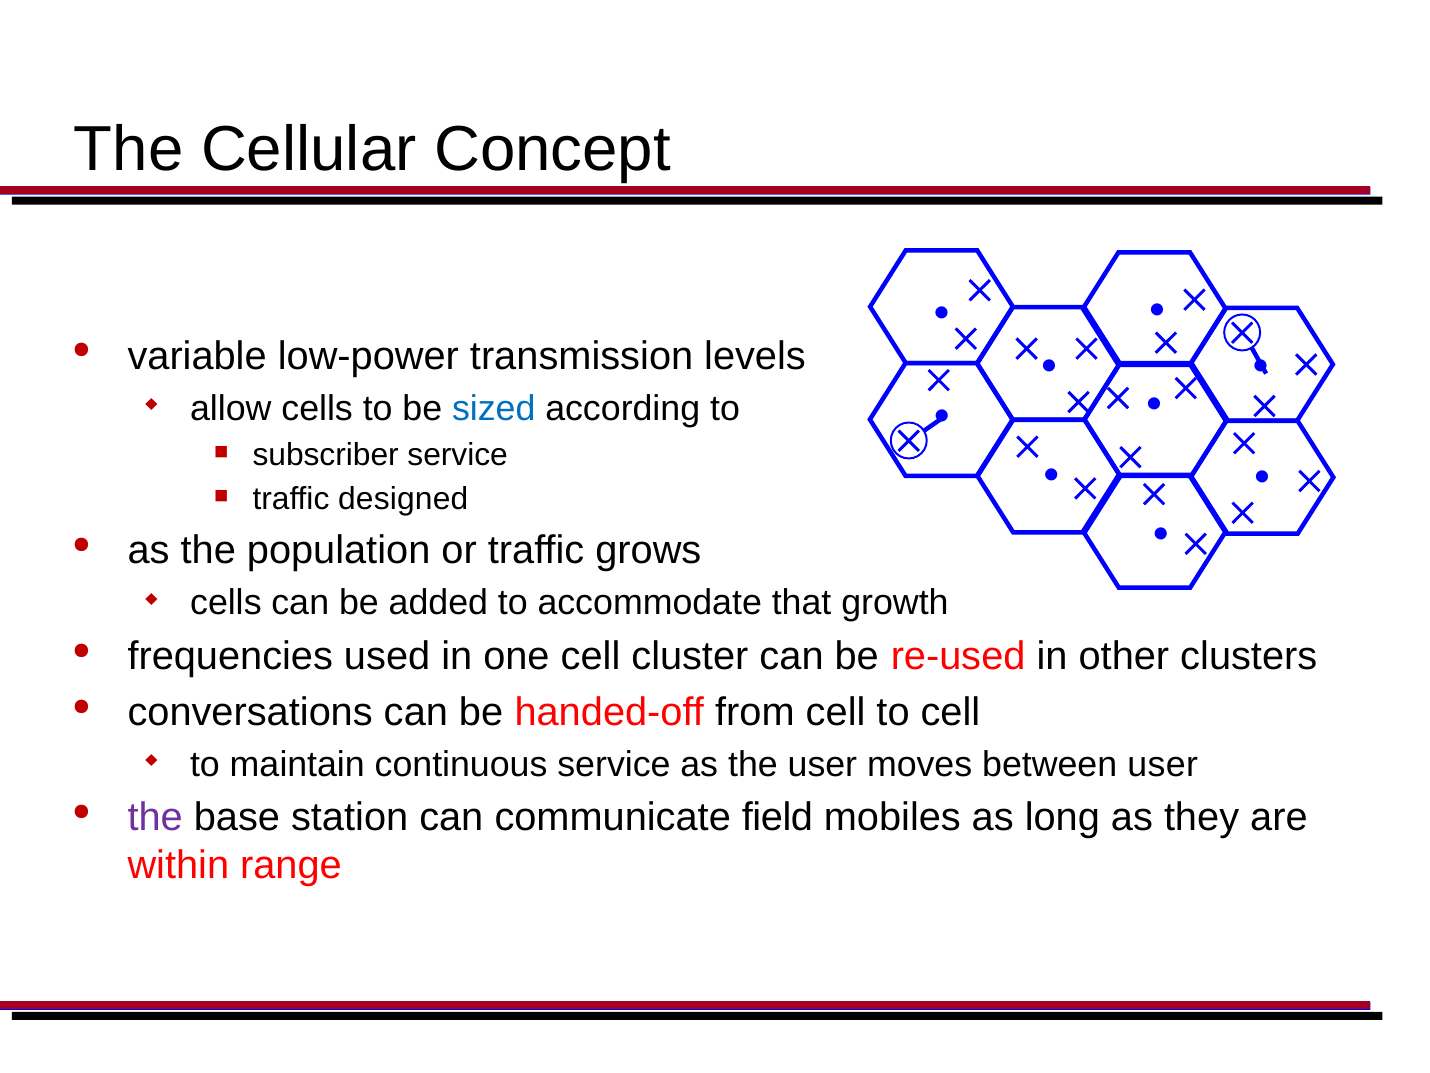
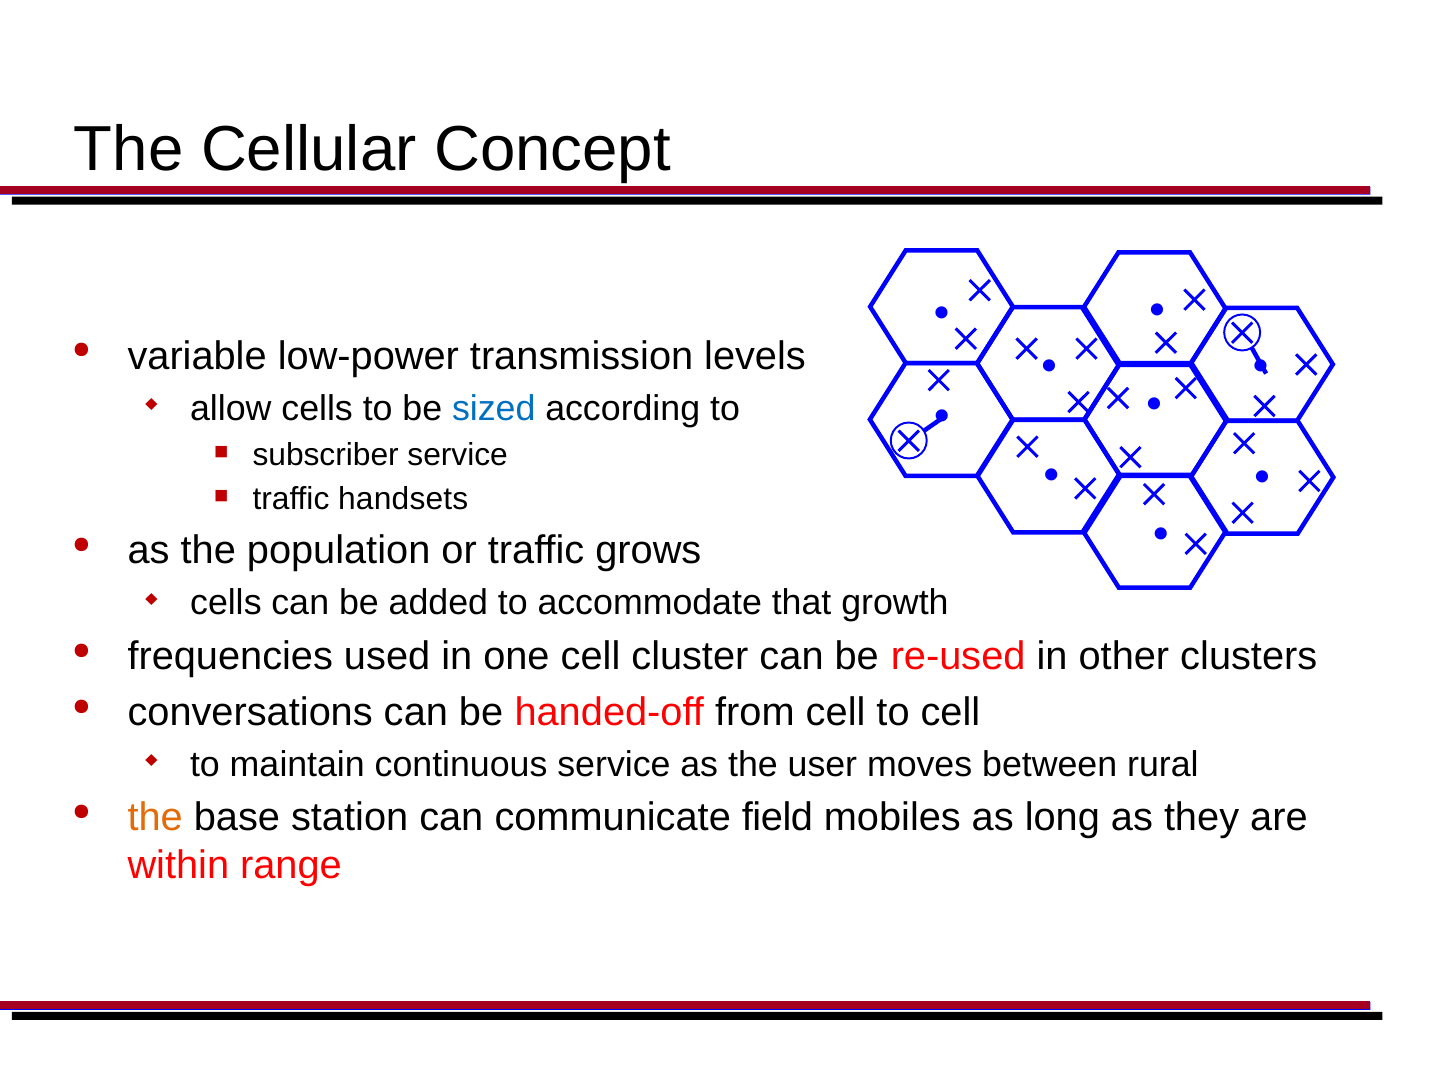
designed: designed -> handsets (403, 499)
between user: user -> rural (1163, 764)
the colour: purple -> orange (155, 817)
